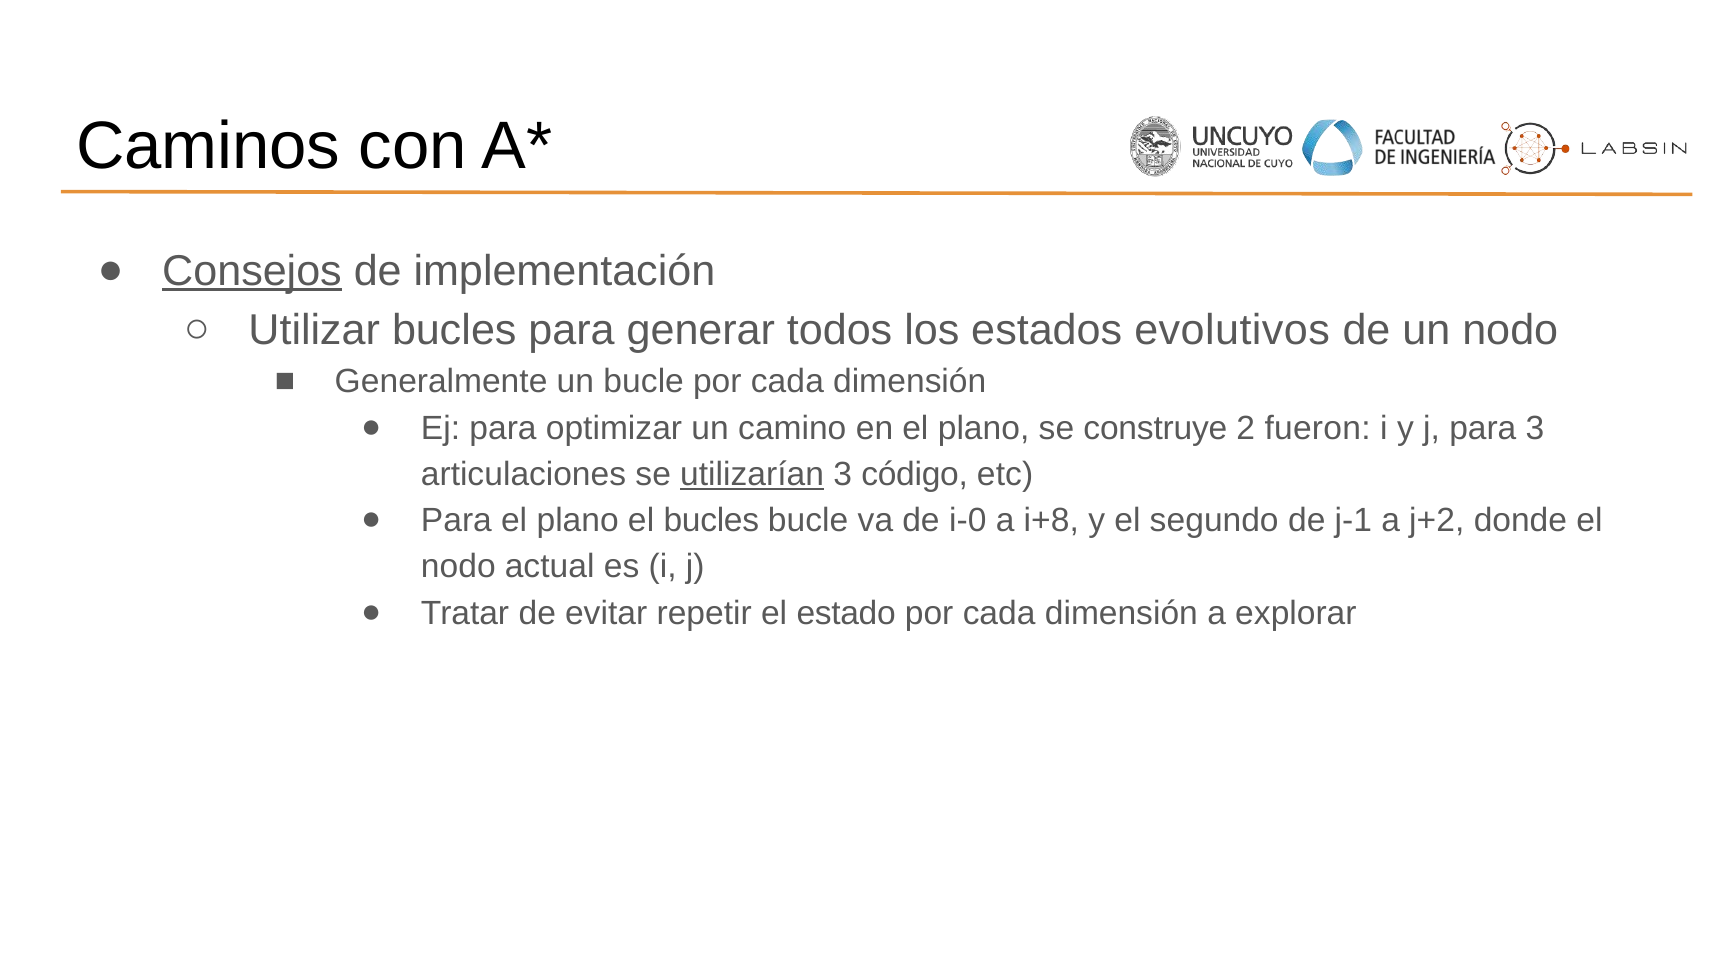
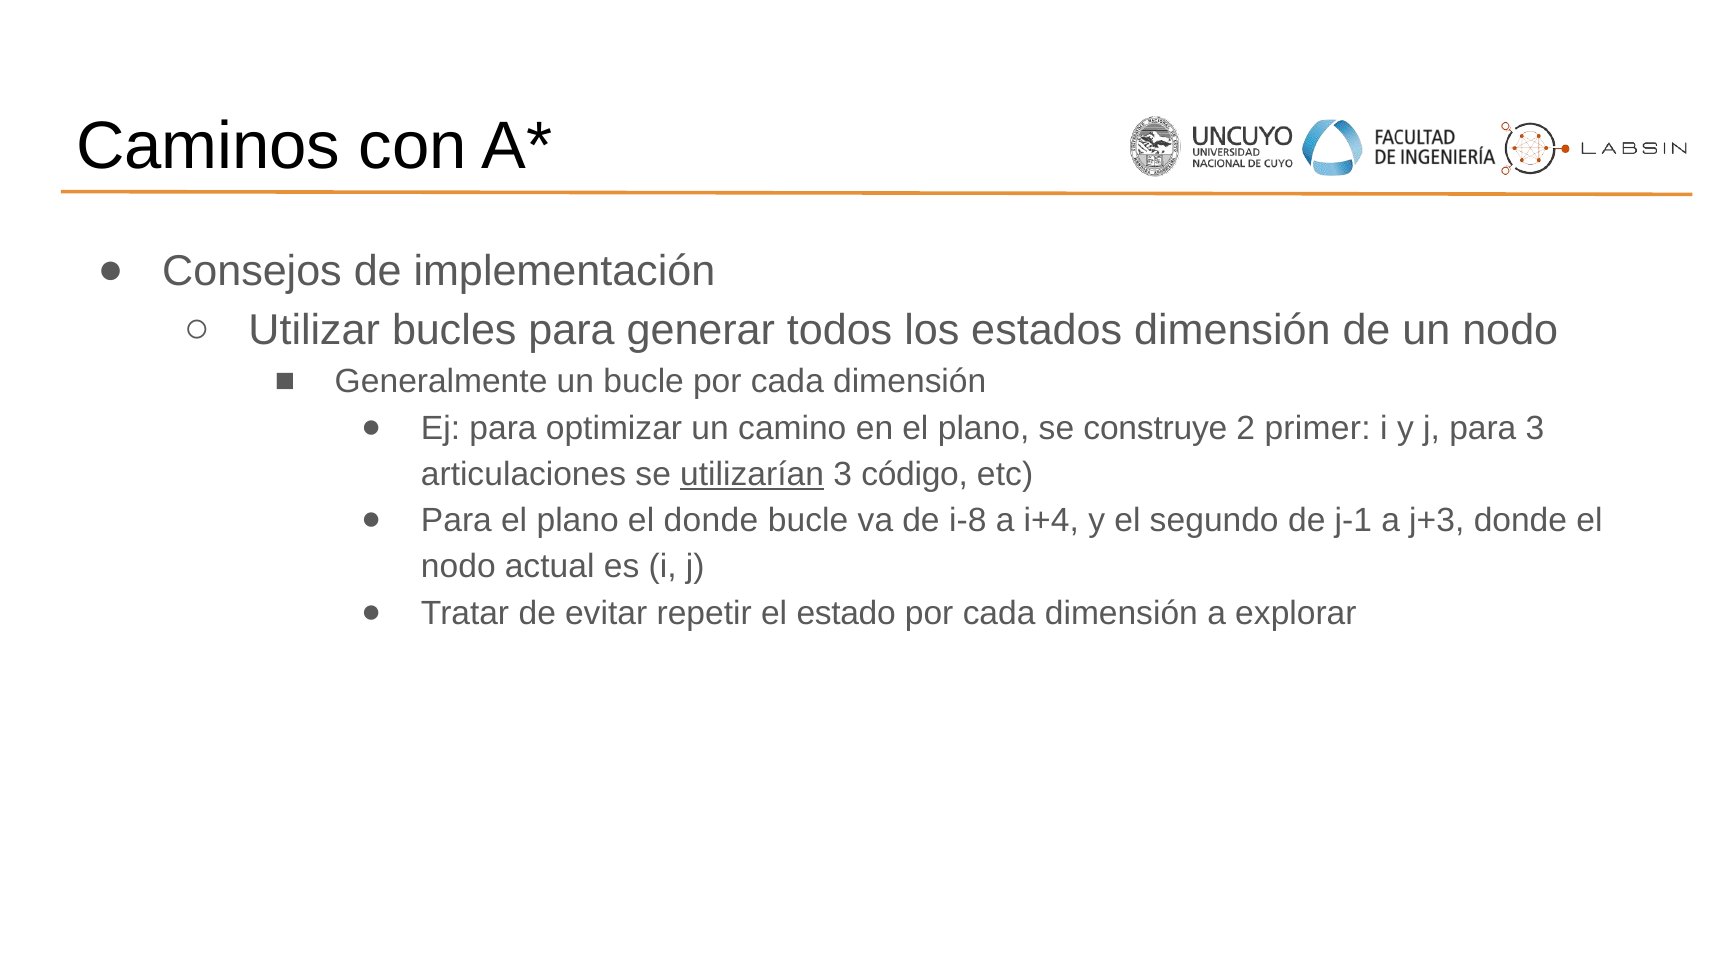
Consejos underline: present -> none (252, 271)
estados evolutivos: evolutivos -> dimensión (1232, 331)
fueron: fueron -> primer (1318, 428)
el bucles: bucles -> donde (711, 521)
i-0: i-0 -> i-8 (968, 521)
i+8: i+8 -> i+4 (1051, 521)
j+2: j+2 -> j+3 (1437, 521)
